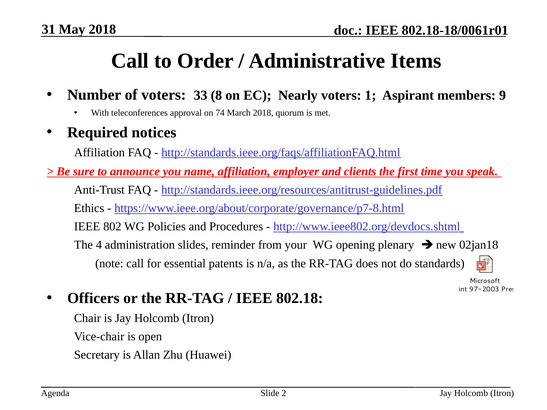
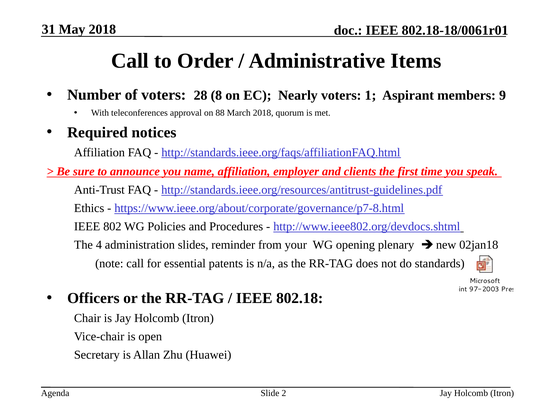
33: 33 -> 28 (201, 95)
74: 74 -> 88 (220, 113)
